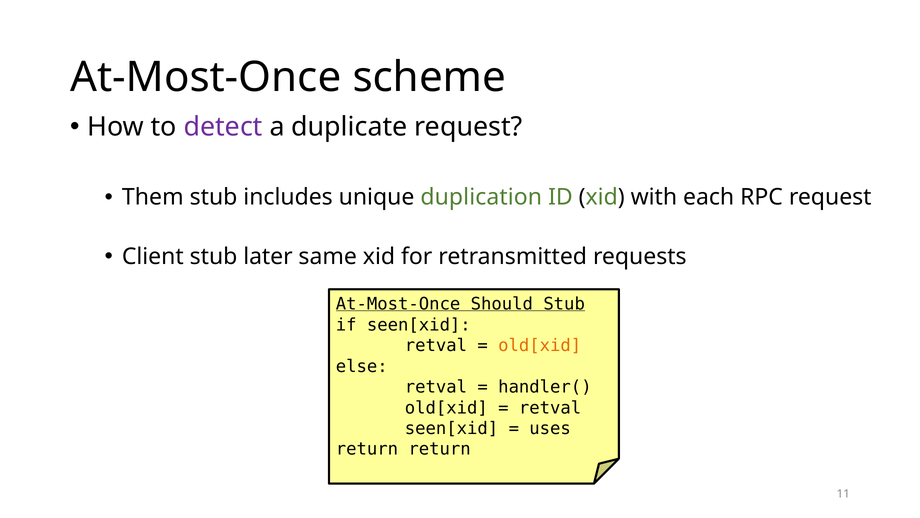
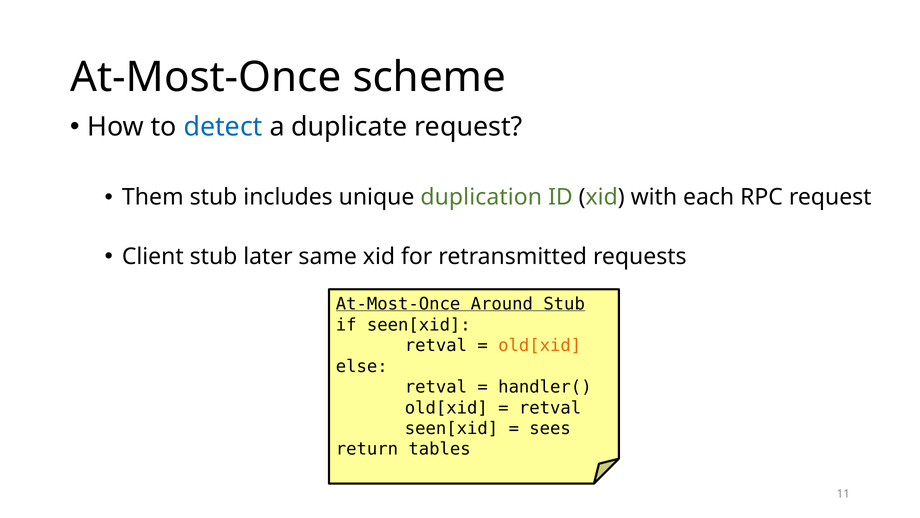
detect colour: purple -> blue (223, 127)
Should: Should -> Around (502, 304)
uses: uses -> sees (550, 428)
return return: return -> tables (440, 449)
